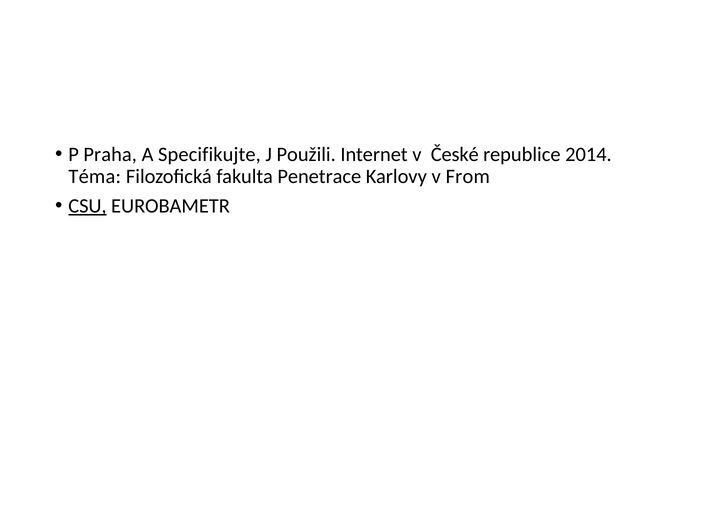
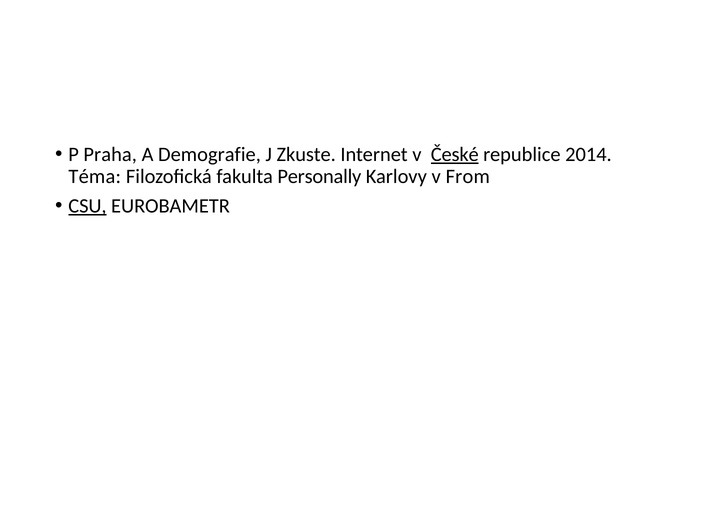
Specifikujte: Specifikujte -> Demografie (209, 154)
Použili: Použili -> Zkuste (306, 154)
České underline: none -> present (455, 154)
Penetrace: Penetrace -> Personally (319, 176)
